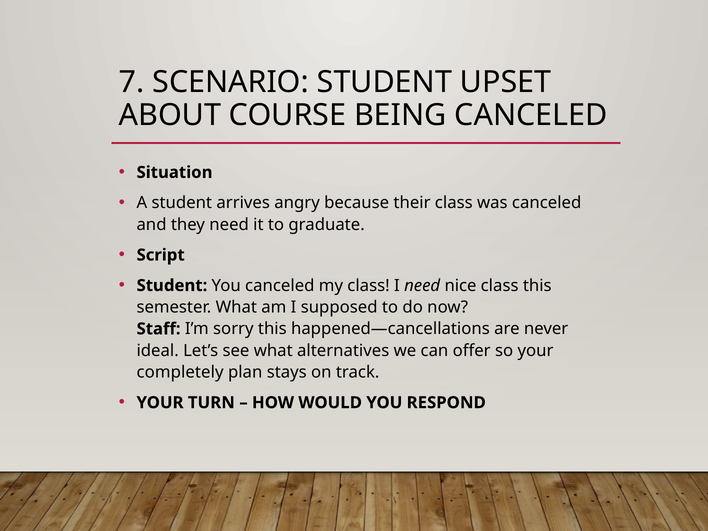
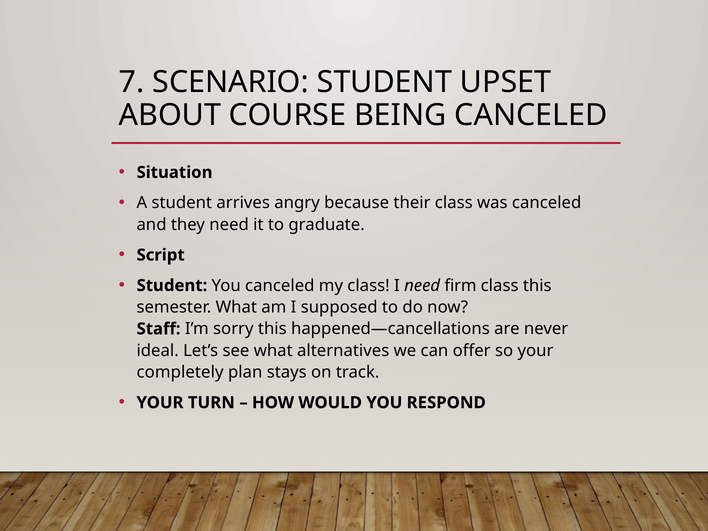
nice: nice -> firm (461, 286)
